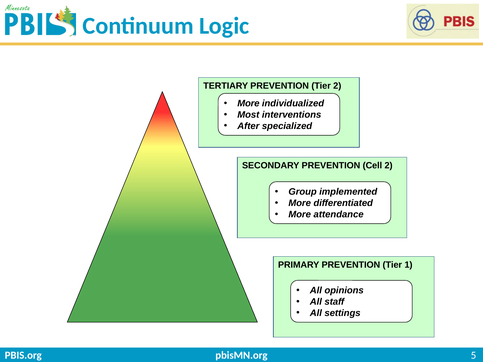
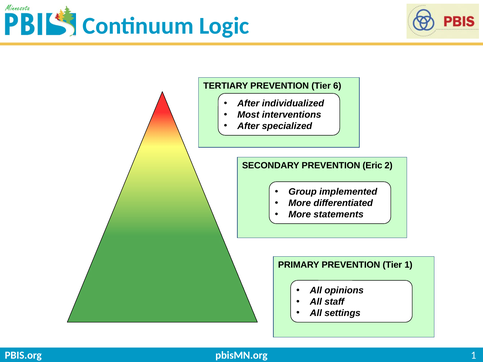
Tier 2: 2 -> 6 (337, 86)
More: More -> After (248, 104)
Cell: Cell -> Eric (372, 166)
attendance: attendance -> statements (339, 215)
pbisMN.org 5: 5 -> 1 (473, 356)
